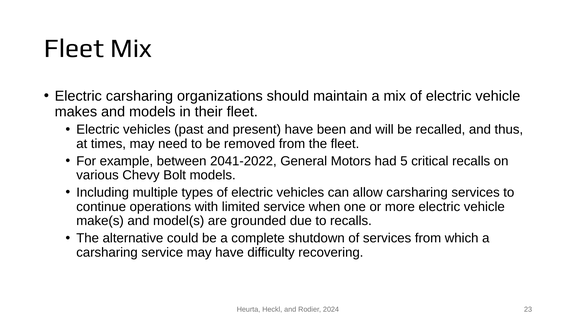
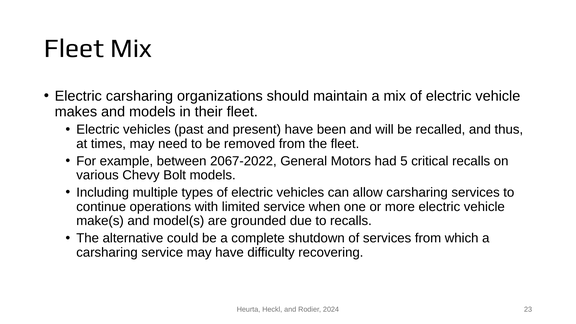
2041-2022: 2041-2022 -> 2067-2022 (243, 161)
